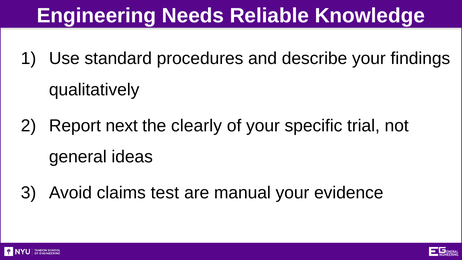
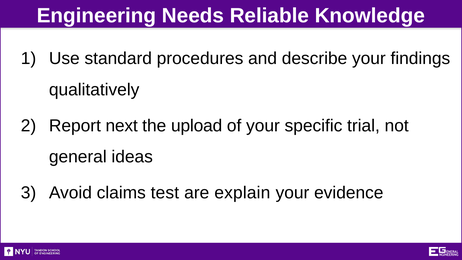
clearly: clearly -> upload (197, 126)
manual: manual -> explain (242, 193)
